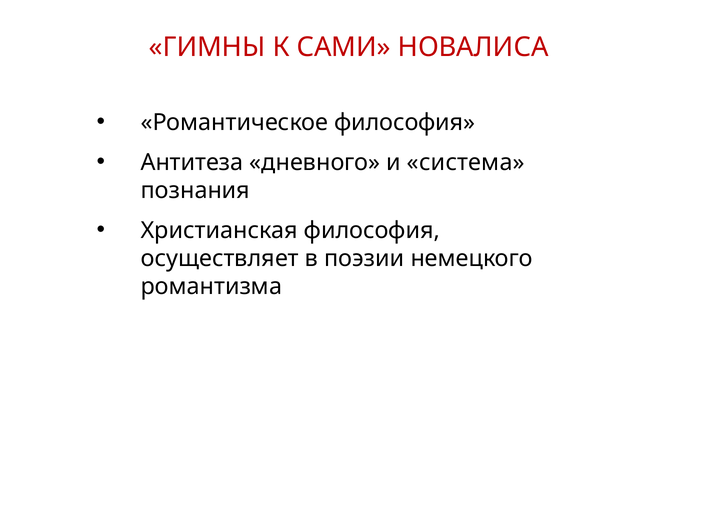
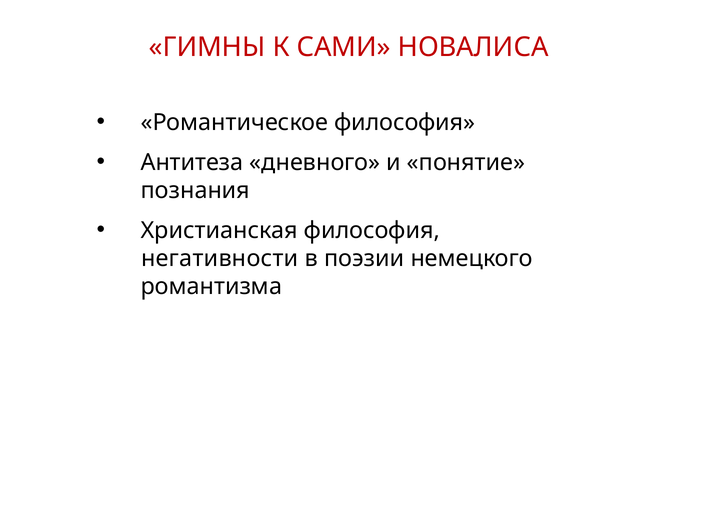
система: система -> понятие (466, 162)
осуществляет: осуществляет -> негативности (220, 258)
